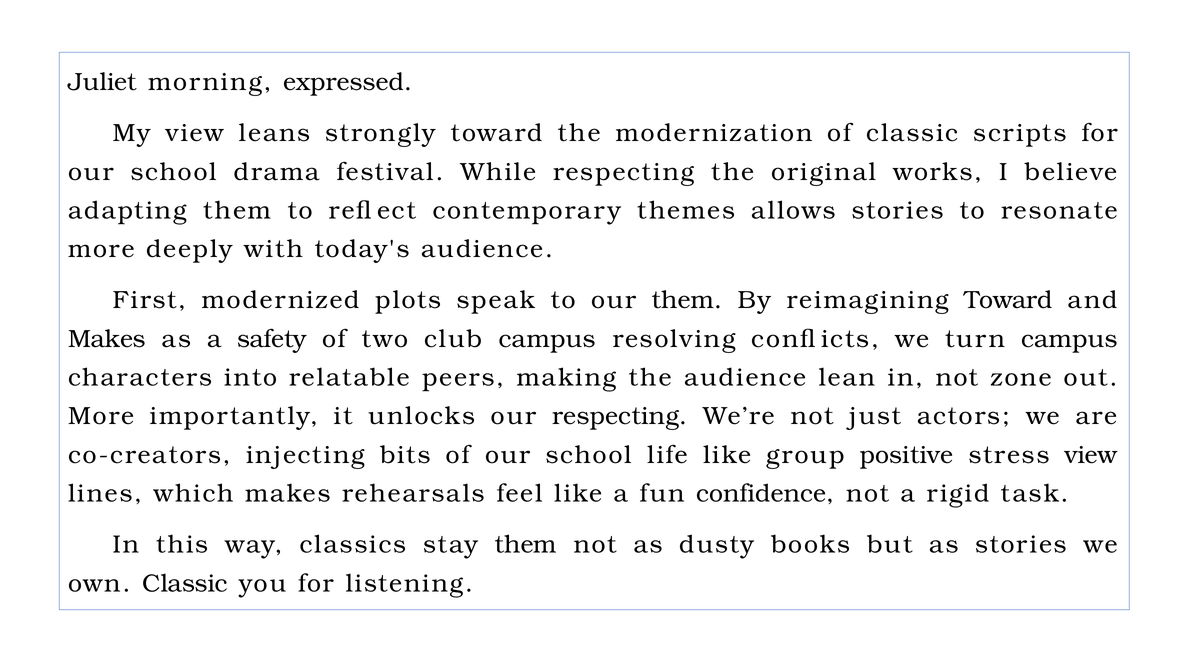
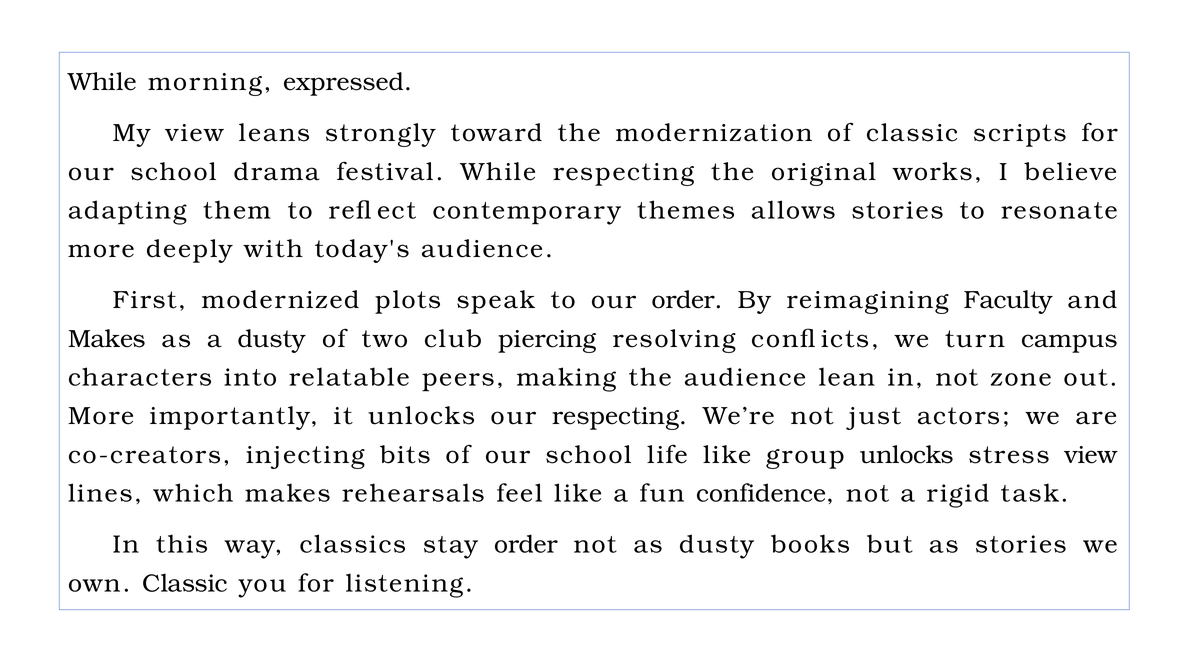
Juliet: Juliet -> While (102, 82)
our them: them -> order (687, 300)
reimagining Toward: Toward -> Faculty (1008, 300)
a safety: safety -> dusty (272, 339)
club campus: campus -> piercing (547, 339)
group positive: positive -> unlocks (907, 455)
stay them: them -> order (526, 545)
